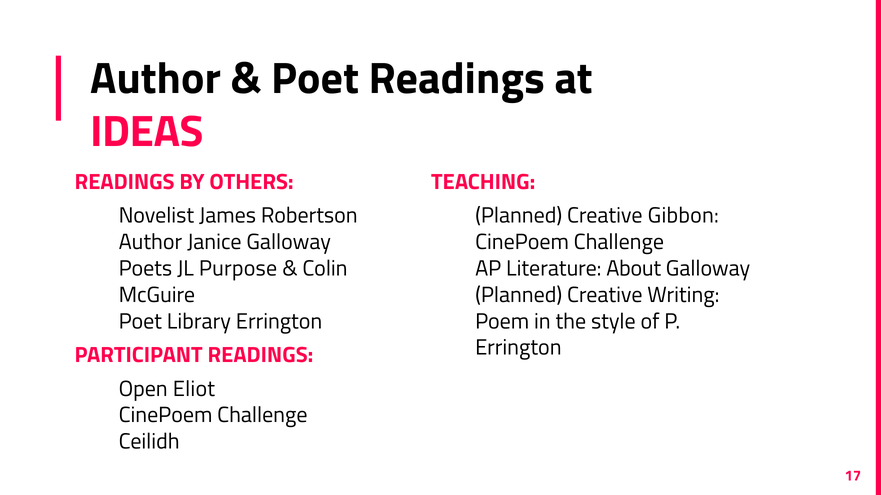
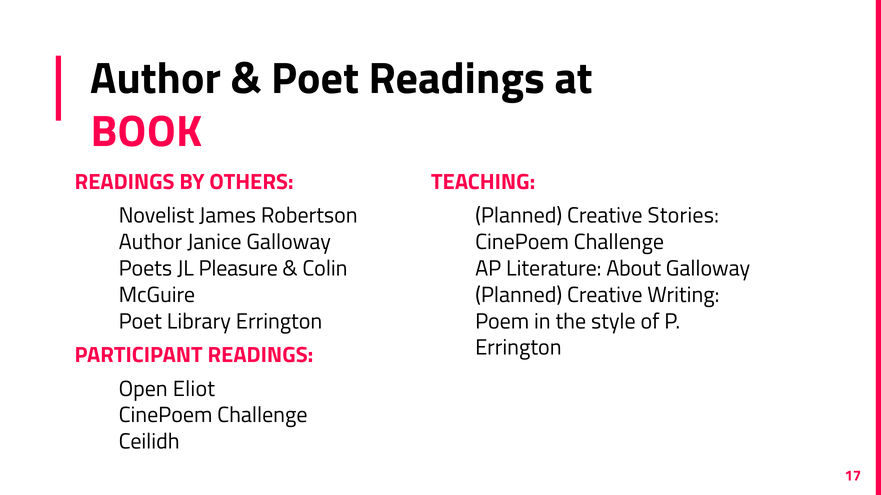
IDEAS: IDEAS -> BOOK (147, 132)
Gibbon: Gibbon -> Stories (683, 216)
Purpose: Purpose -> Pleasure (238, 269)
